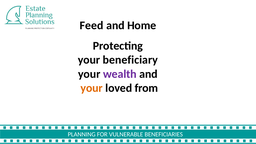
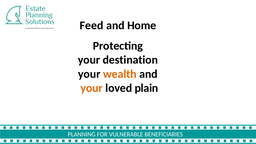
beneficiary: beneficiary -> destination (130, 60)
wealth colour: purple -> orange (120, 74)
from: from -> plain (146, 88)
